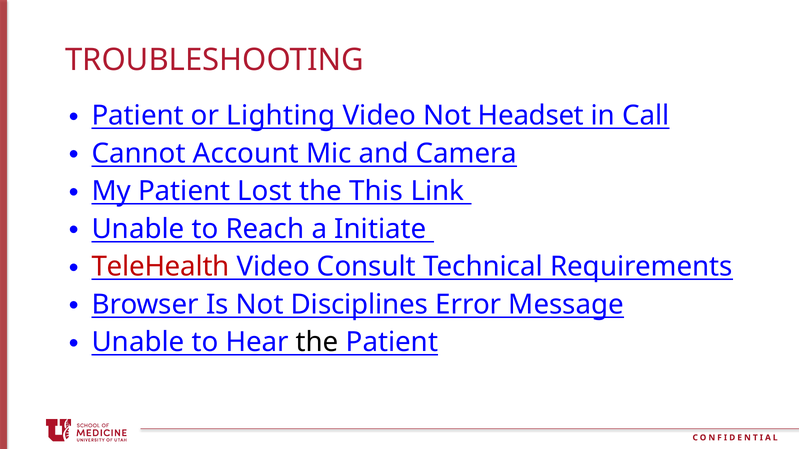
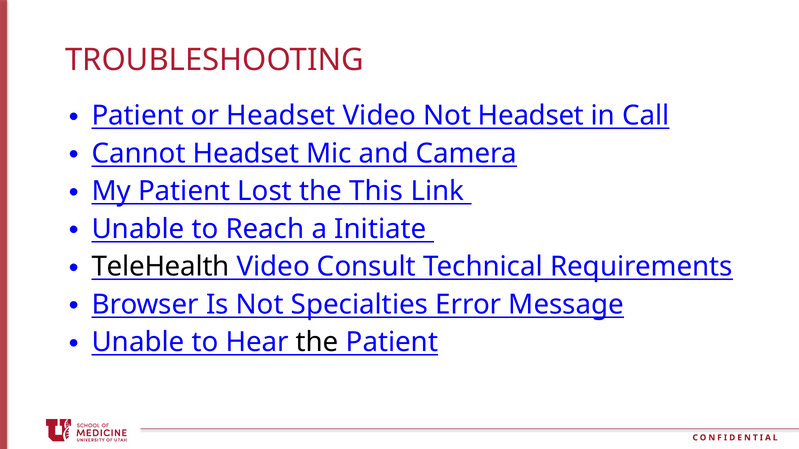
or Lighting: Lighting -> Headset (281, 116)
Cannot Account: Account -> Headset (246, 154)
TeleHealth colour: red -> black (161, 267)
Disciplines: Disciplines -> Specialties (359, 305)
